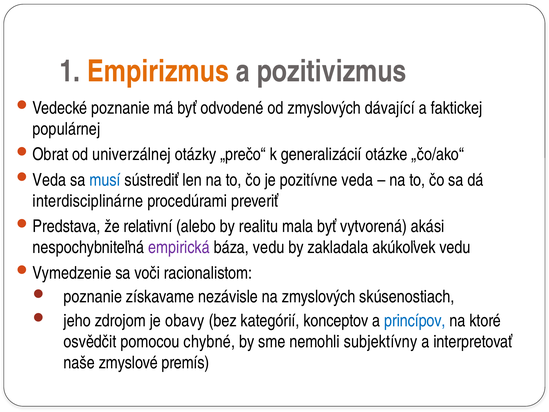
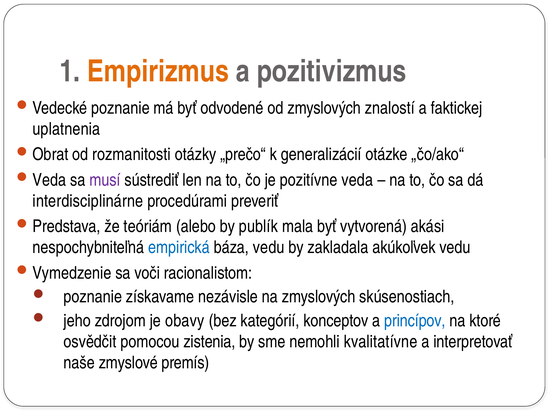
dávající: dávající -> znalostí (390, 108)
populárnej: populárnej -> uplatnenia (66, 129)
univerzálnej: univerzálnej -> rozmanitosti (132, 154)
musí colour: blue -> purple (105, 180)
relativní: relativní -> teóriám (148, 226)
realitu: realitu -> publík (258, 226)
empirická colour: purple -> blue (179, 247)
chybné: chybné -> zistenia (209, 342)
subjektívny: subjektívny -> kvalitatívne (381, 342)
